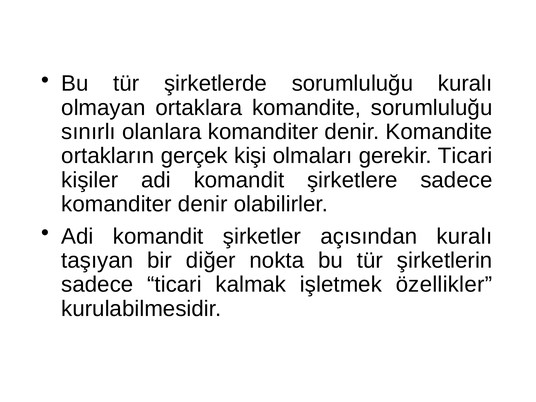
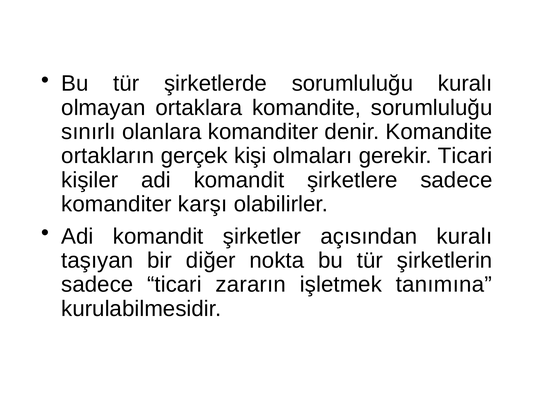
denir: denir -> karşı (203, 204)
kalmak: kalmak -> zararın (251, 285)
özellikler: özellikler -> tanımına (444, 285)
